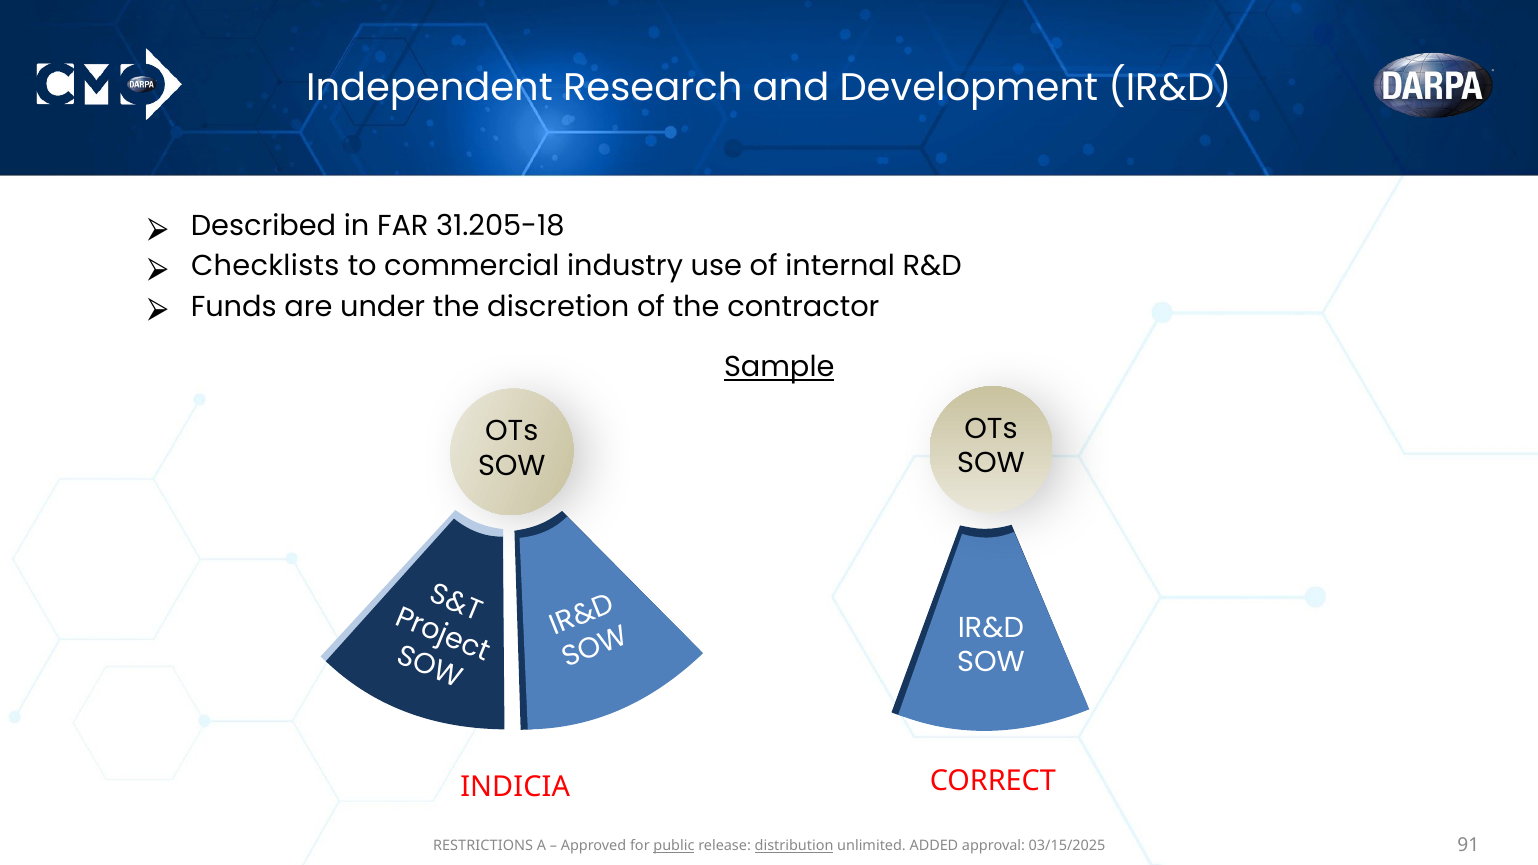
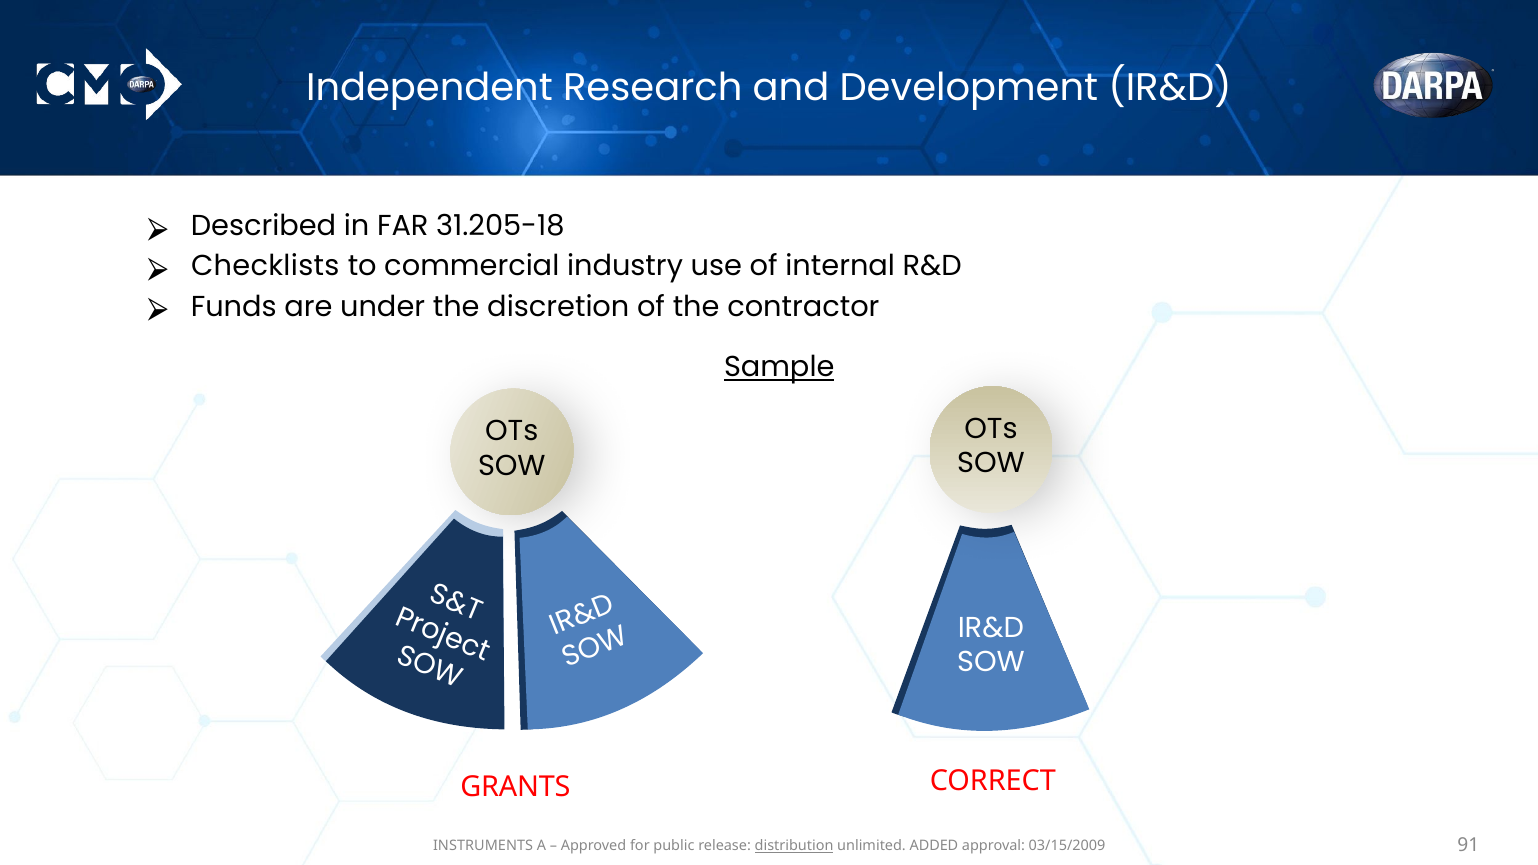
INDICIA: INDICIA -> GRANTS (515, 788)
RESTRICTIONS: RESTRICTIONS -> INSTRUMENTS (483, 846)
public underline: present -> none (674, 846)
03/15/2025: 03/15/2025 -> 03/15/2009 (1067, 846)
